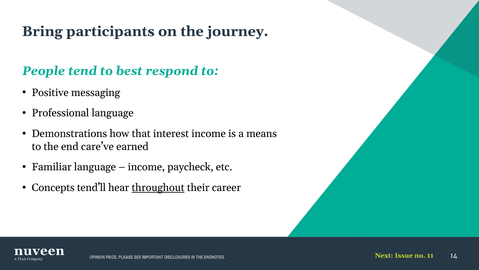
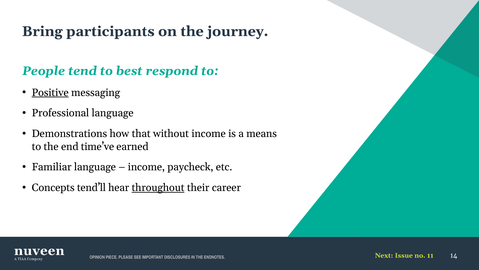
Positive underline: none -> present (50, 92)
interest: interest -> without (171, 134)
care’ve: care’ve -> time’ve (98, 146)
